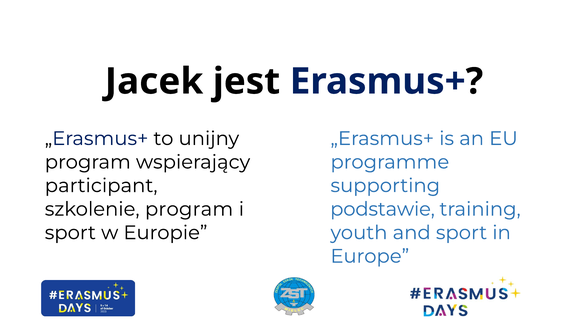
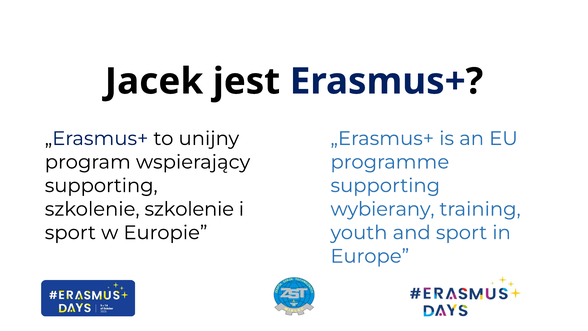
participant: participant -> supporting (101, 185)
podstawie: podstawie -> wybierany (383, 209)
szkolenie program: program -> szkolenie (189, 209)
